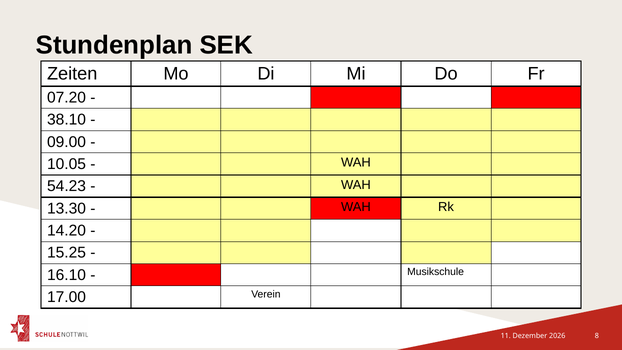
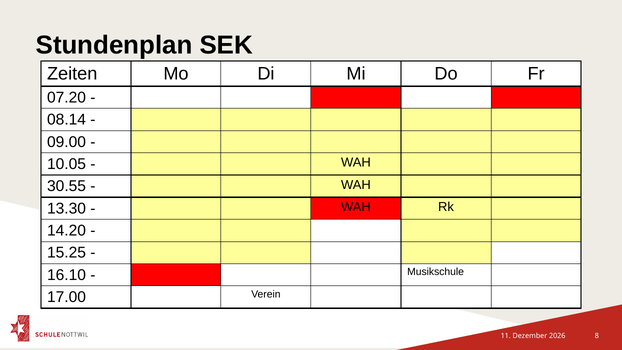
38.10: 38.10 -> 08.14 (67, 120)
54.23: 54.23 -> 30.55 (67, 186)
